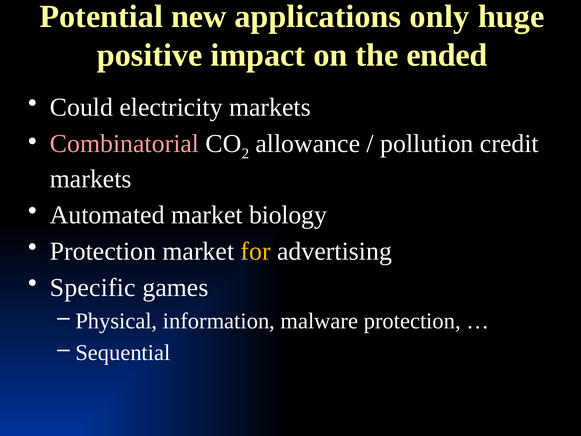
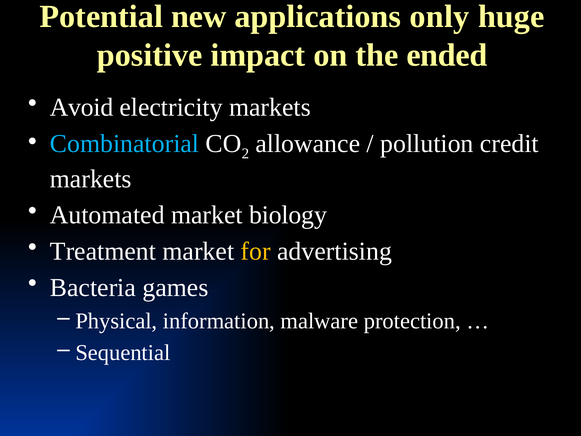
Could: Could -> Avoid (82, 107)
Combinatorial colour: pink -> light blue (125, 144)
Protection: Protection -> Treatment (103, 251)
Specific: Specific -> Bacteria (93, 287)
